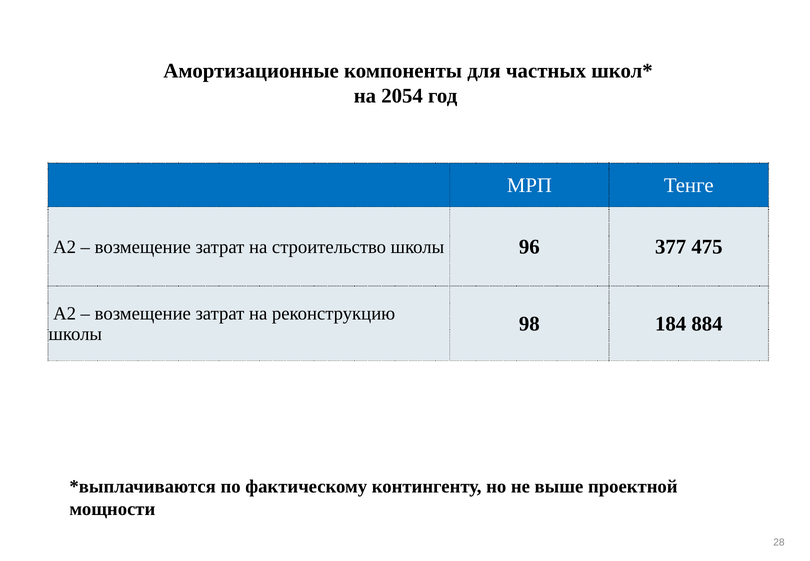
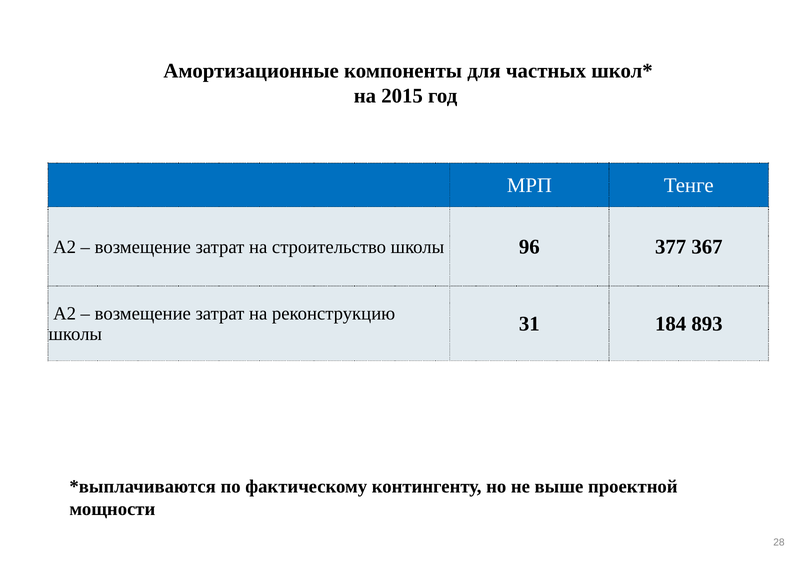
2054: 2054 -> 2015 (402, 96)
475: 475 -> 367 (707, 247)
98: 98 -> 31 (529, 324)
884: 884 -> 893 (707, 324)
